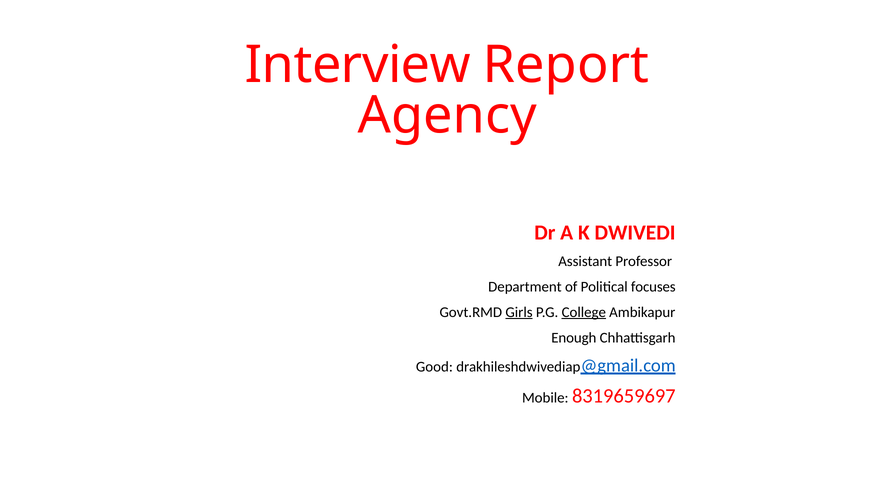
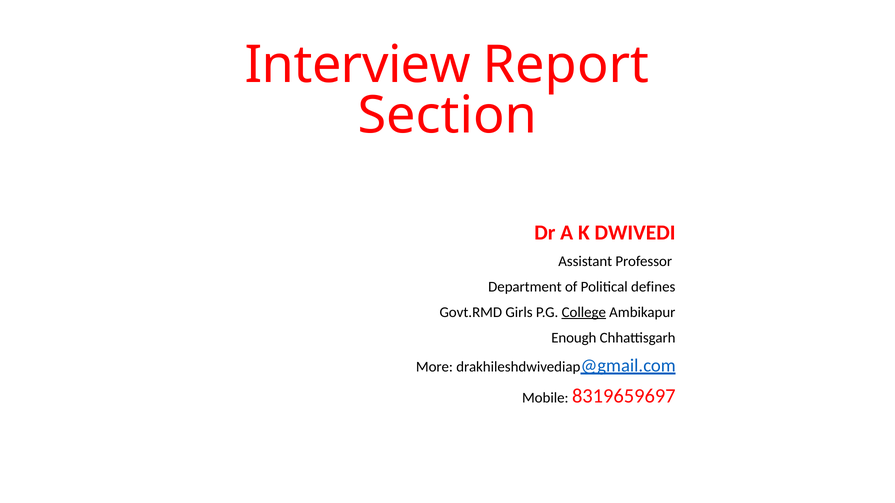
Agency: Agency -> Section (447, 116)
focuses: focuses -> defines (653, 287)
Girls underline: present -> none (519, 313)
Good: Good -> More (434, 367)
